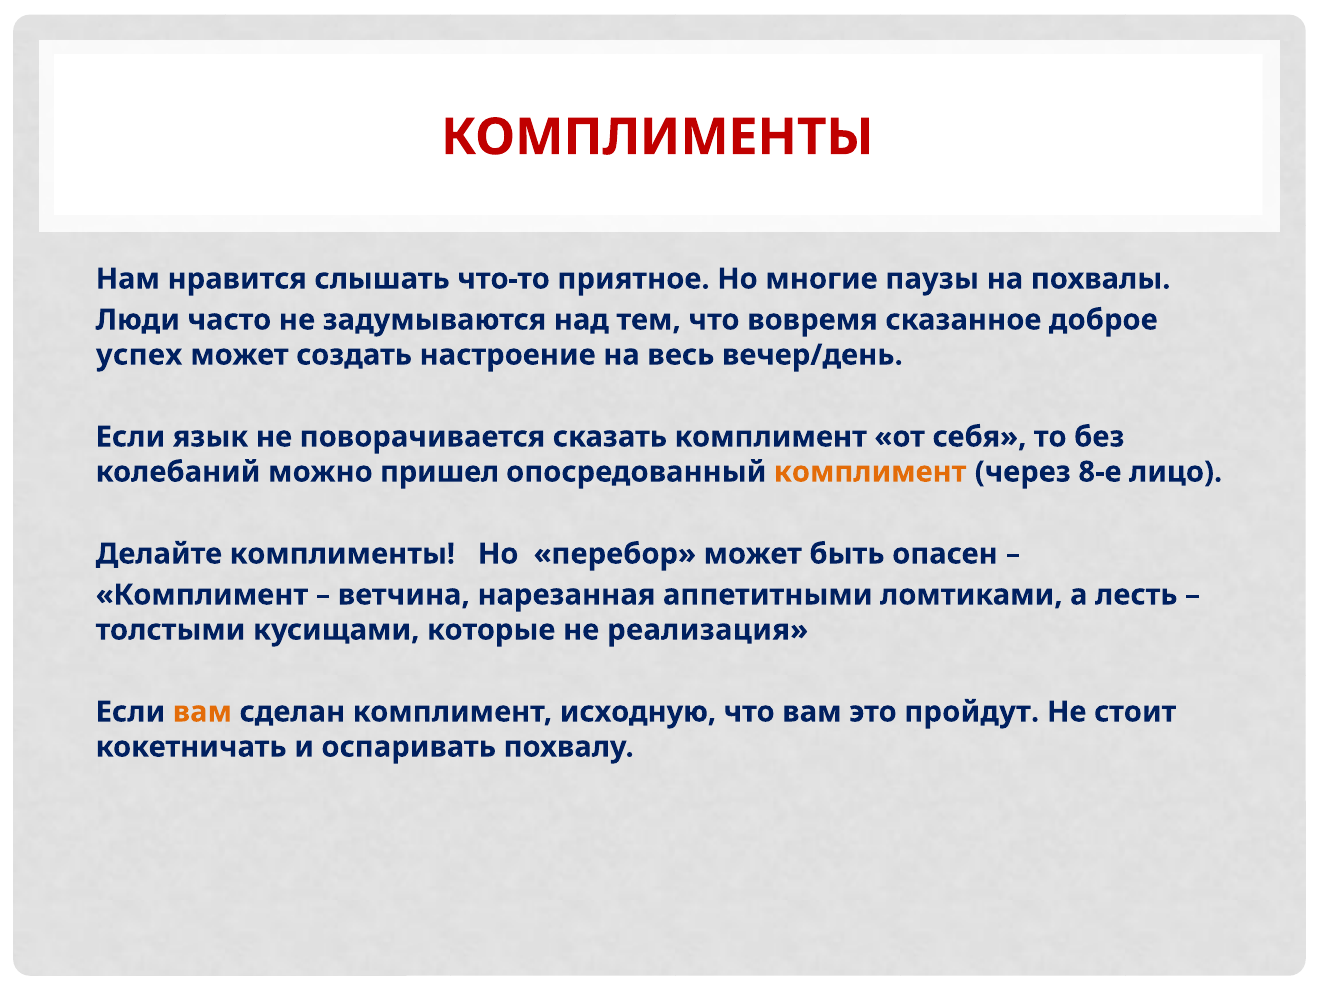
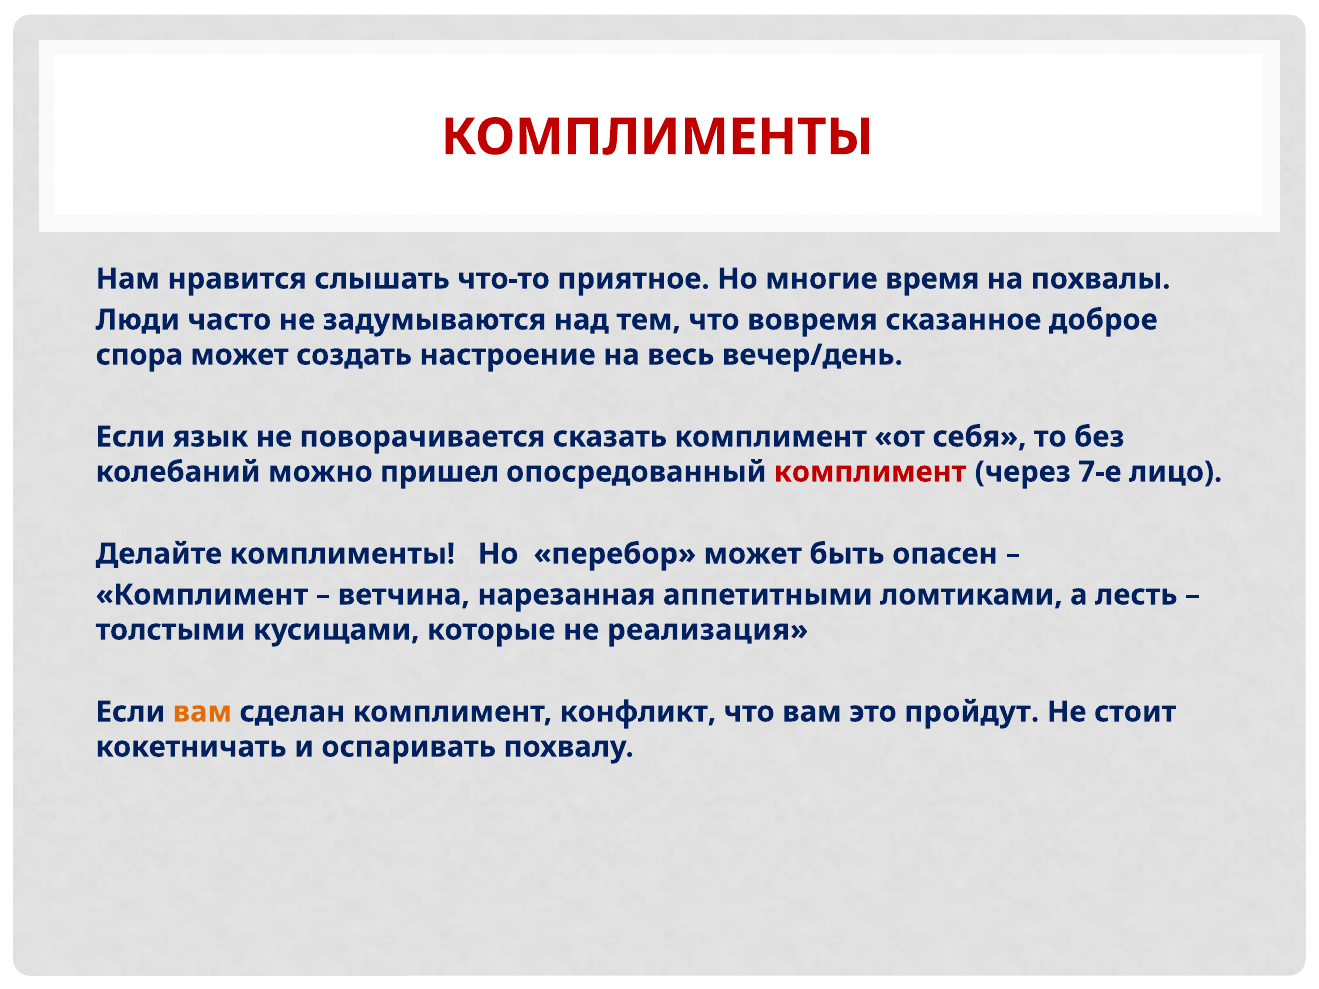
паузы: паузы -> время (932, 279)
успех: успех -> спора (139, 355)
комплимент colour: orange -> red (870, 472)
8-е: 8-е -> 7-е (1100, 472)
исходную: исходную -> конфликт (638, 712)
